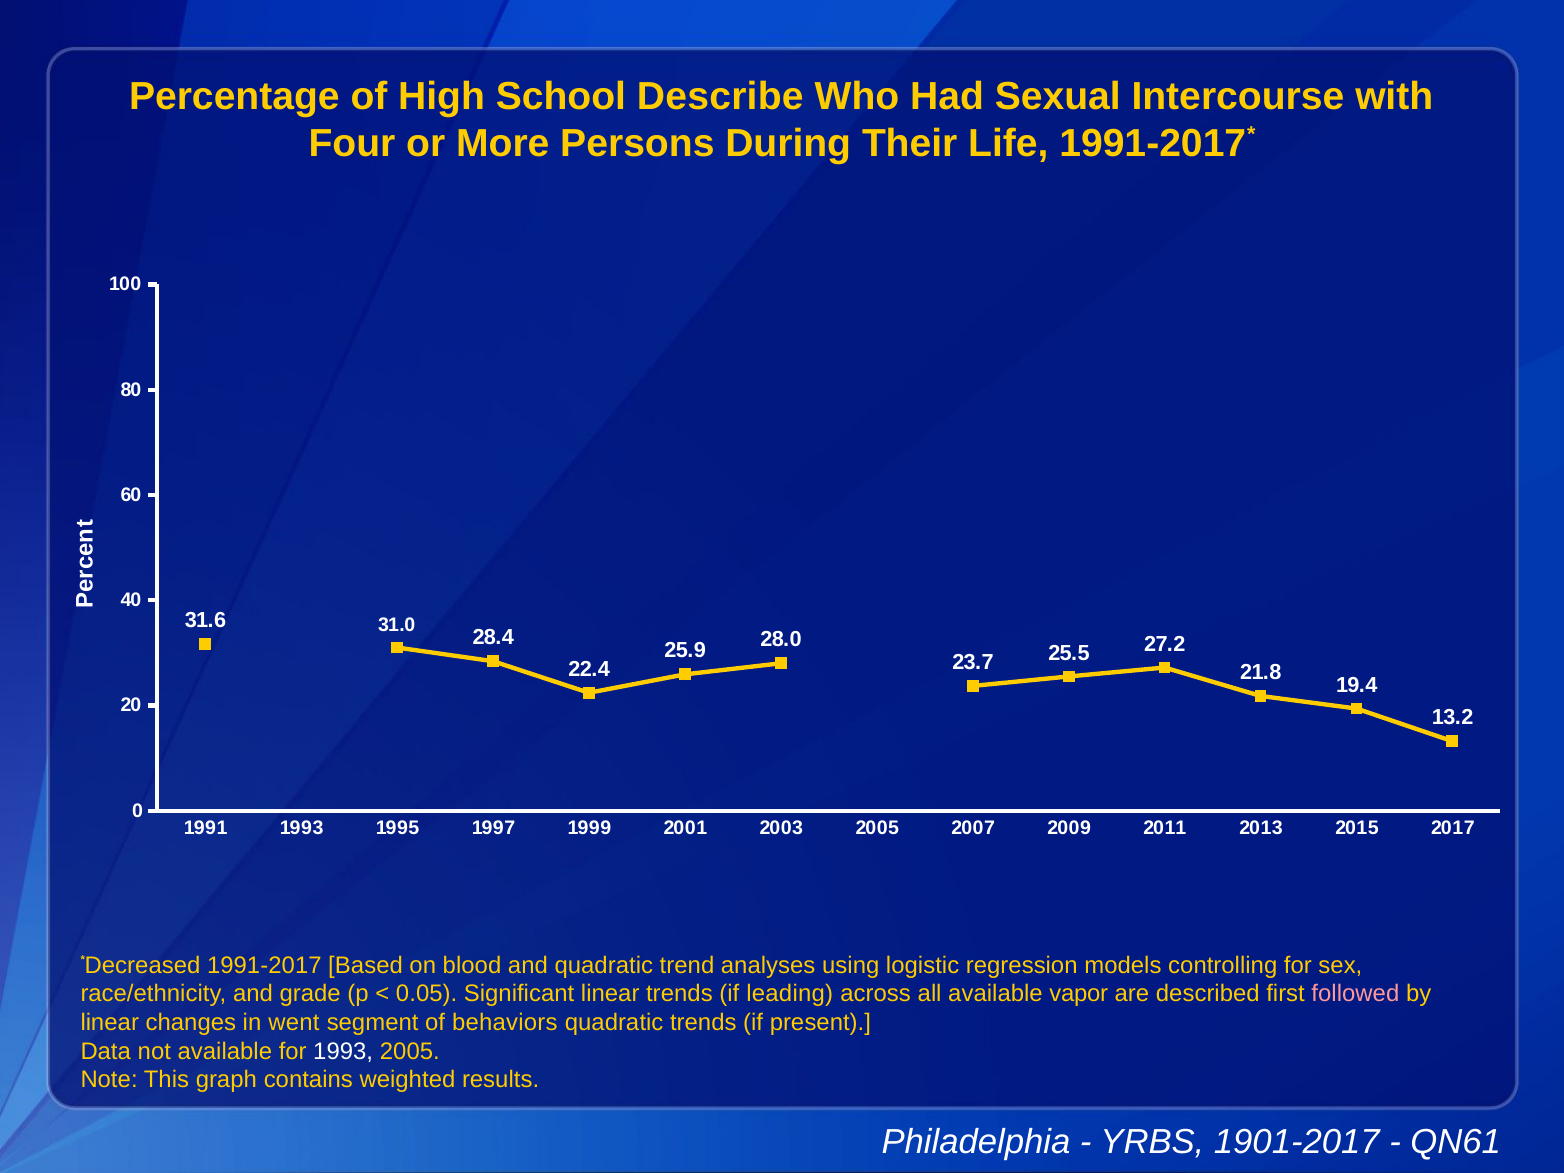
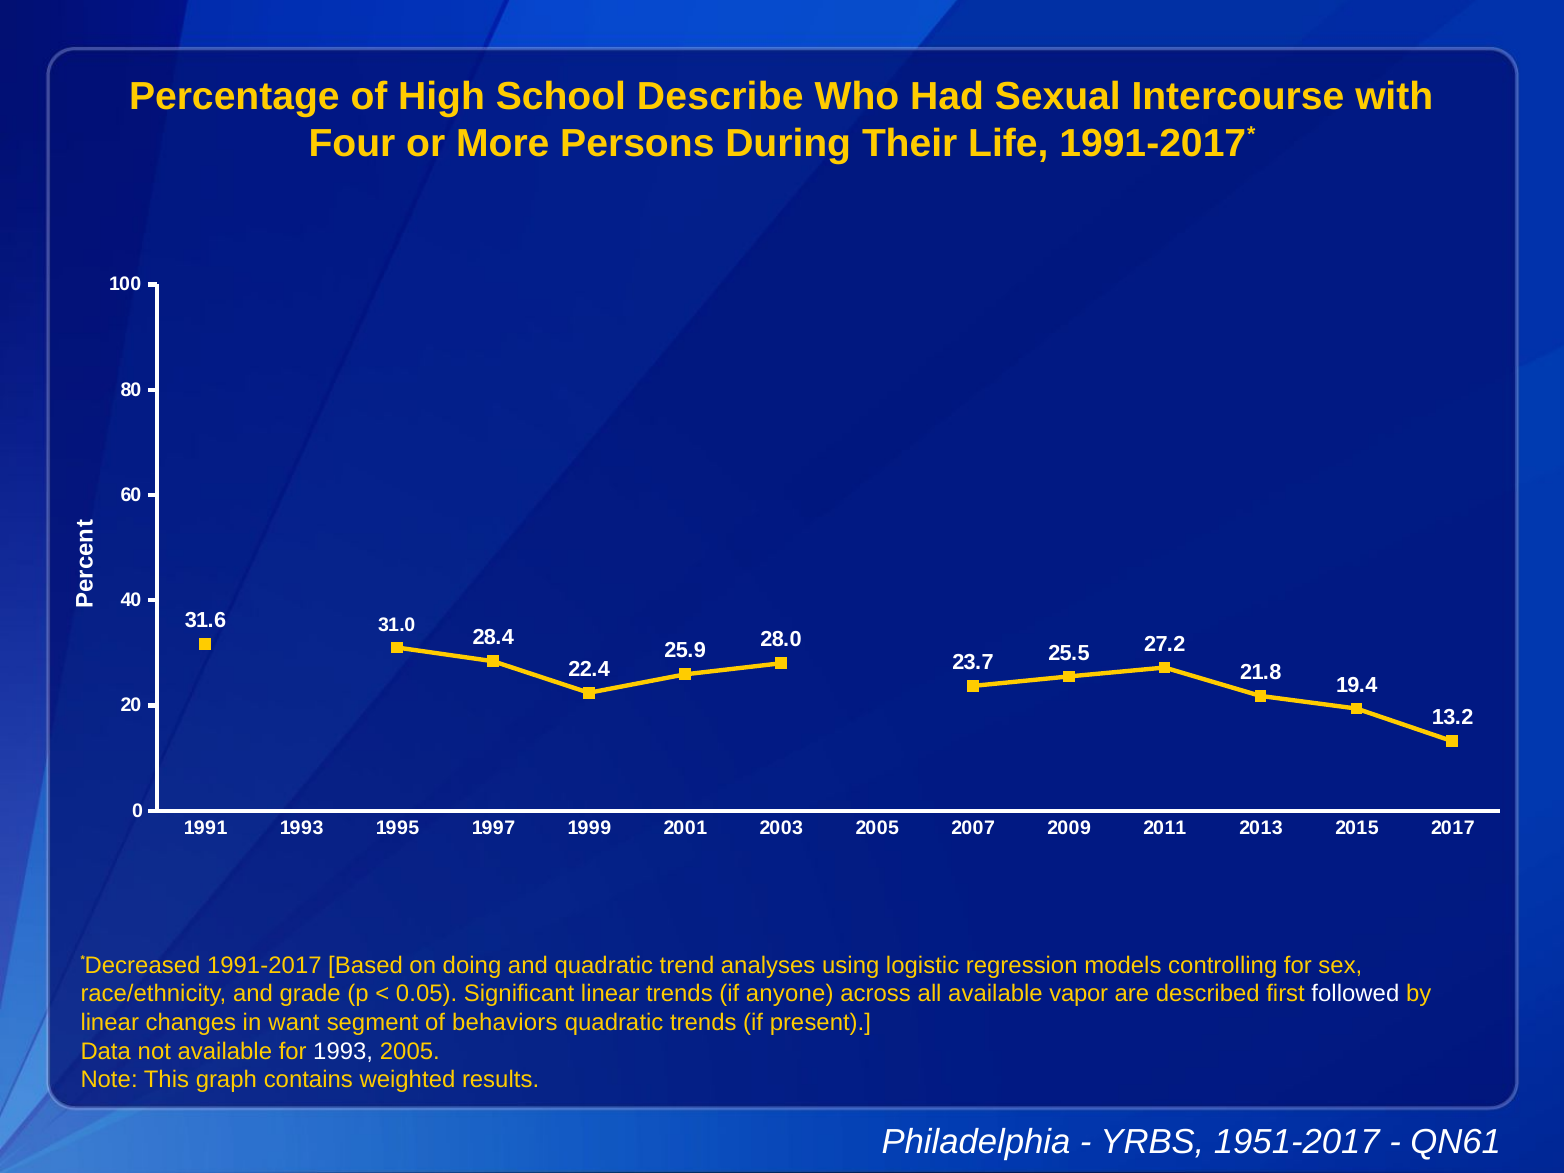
blood: blood -> doing (472, 965)
leading: leading -> anyone (790, 994)
followed colour: pink -> white (1355, 994)
went: went -> want (294, 1023)
1901-2017: 1901-2017 -> 1951-2017 (1297, 1142)
